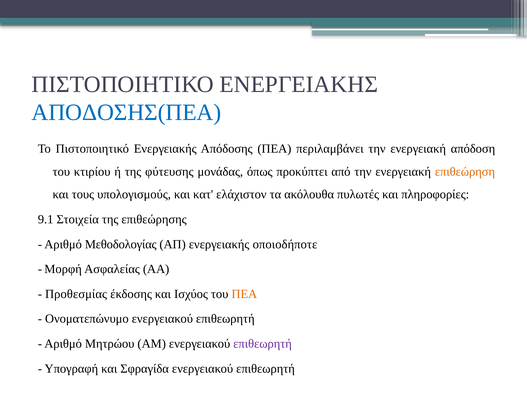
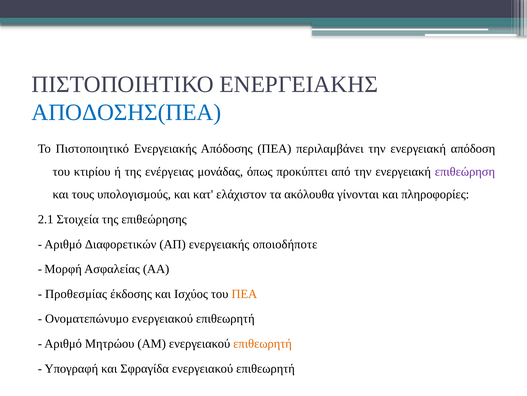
φύτευσης: φύτευσης -> ενέργειας (169, 171)
επιθεώρηση colour: orange -> purple (465, 171)
πυλωτές: πυλωτές -> γίνονται (358, 194)
9.1: 9.1 -> 2.1 (46, 219)
Μεθοδολογίας: Μεθοδολογίας -> Διαφορετικών (121, 244)
επιθεωρητή colour: purple -> orange (263, 343)
